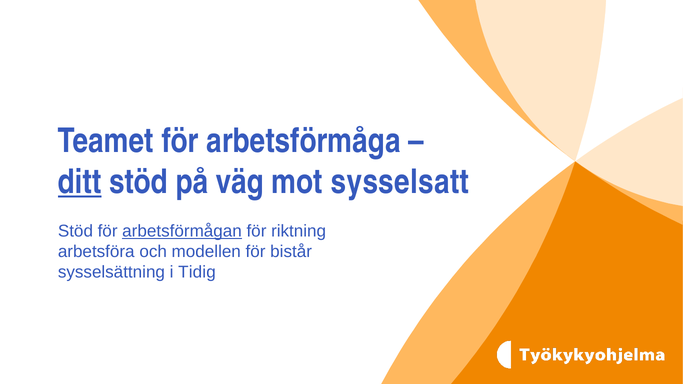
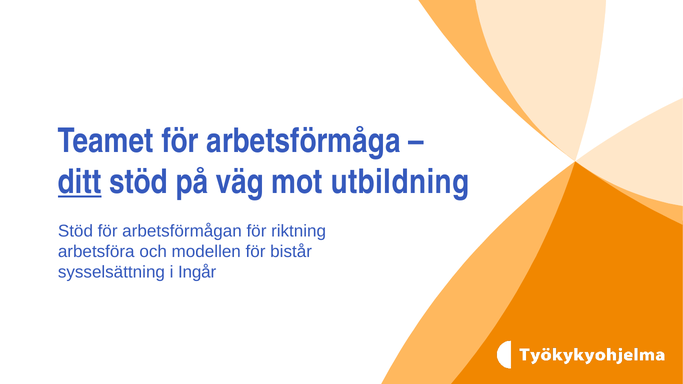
sysselsatt: sysselsatt -> utbildning (400, 182)
arbetsförmågan underline: present -> none (182, 231)
Tidig: Tidig -> Ingår (197, 272)
